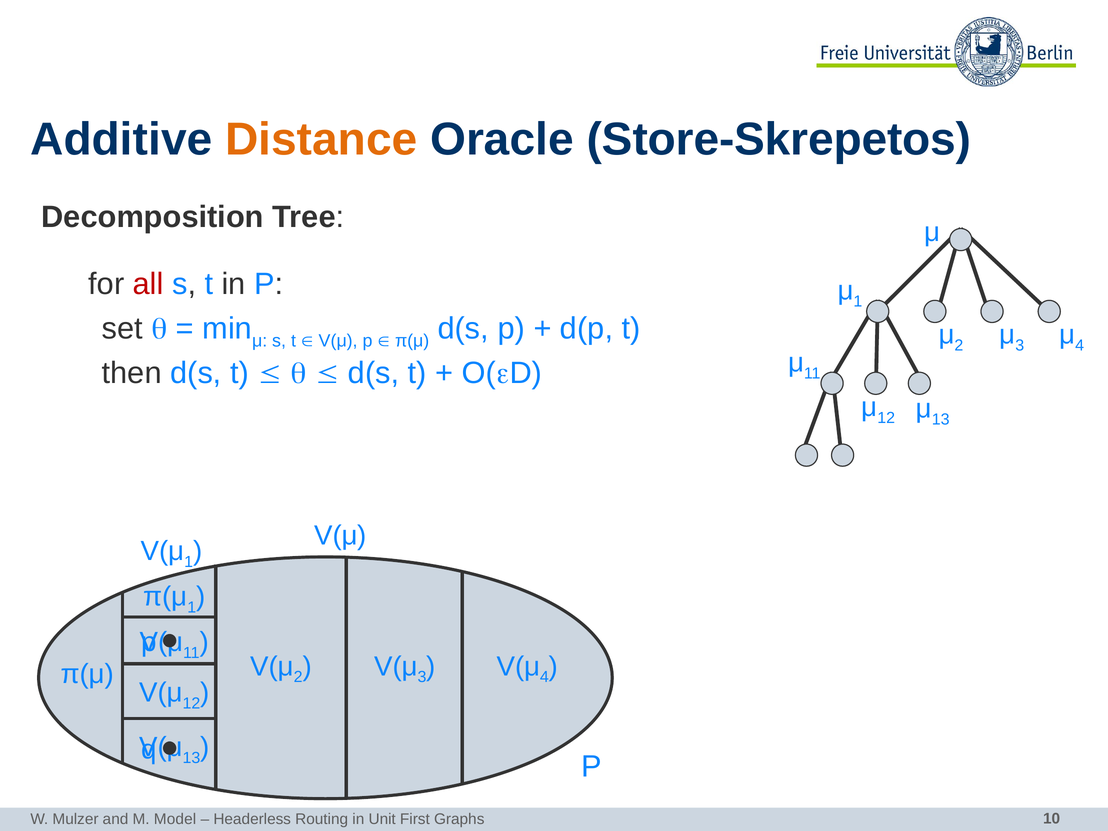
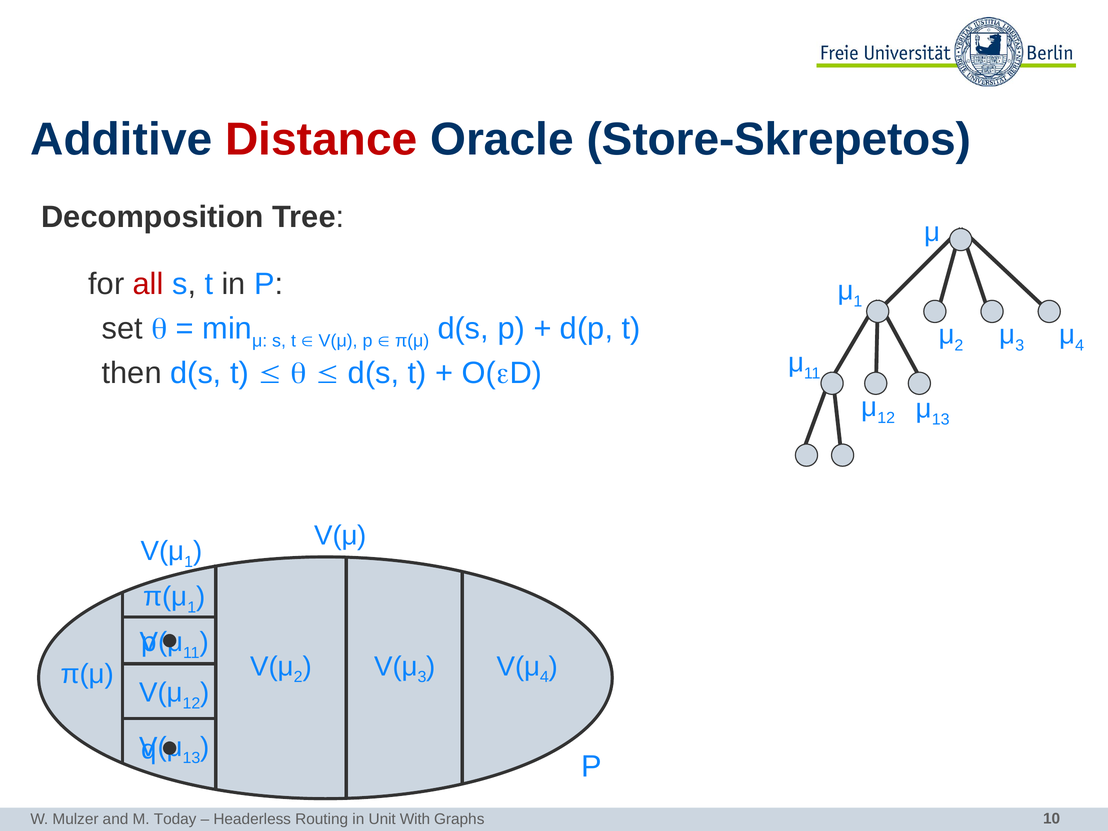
Distance colour: orange -> red (321, 139)
Model: Model -> Today (175, 819)
First: First -> With (415, 819)
